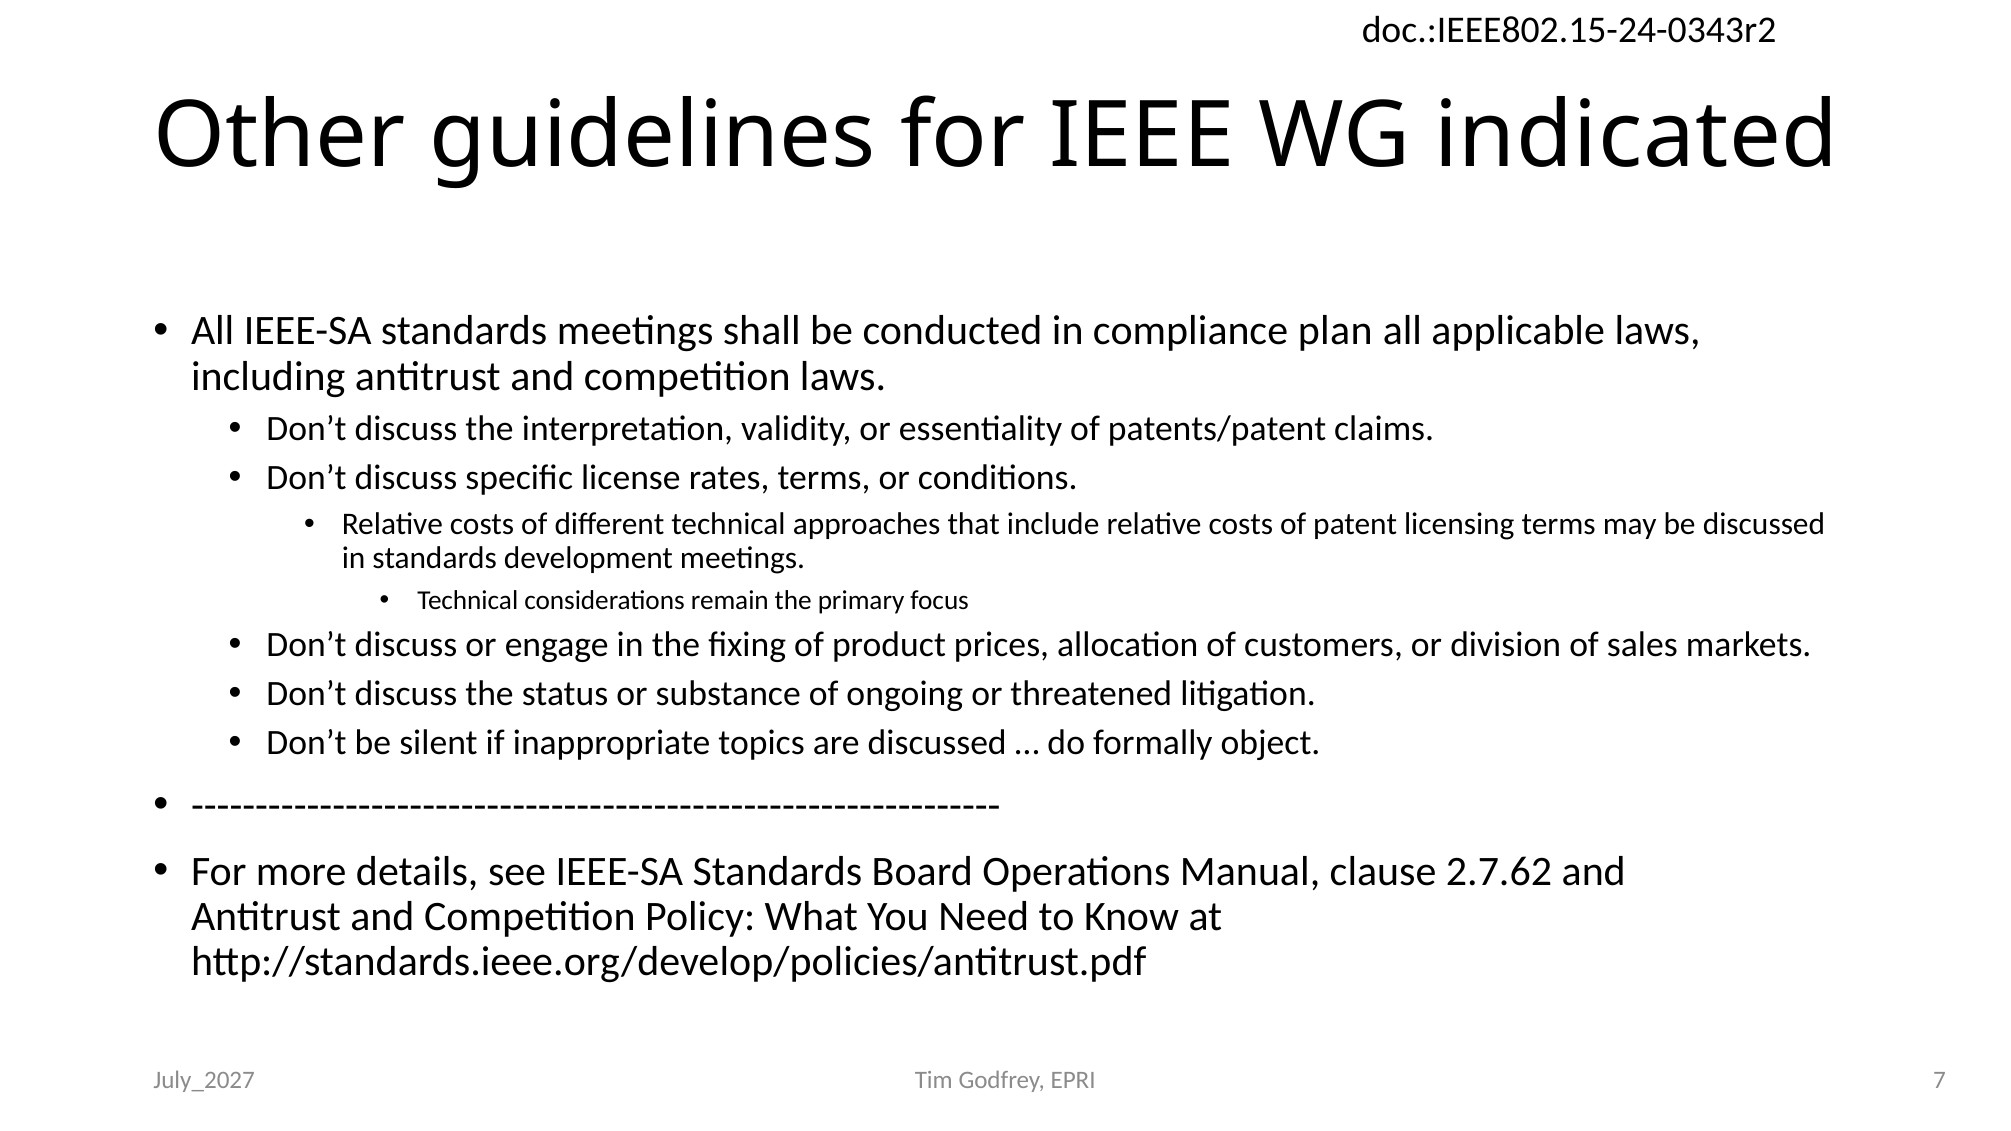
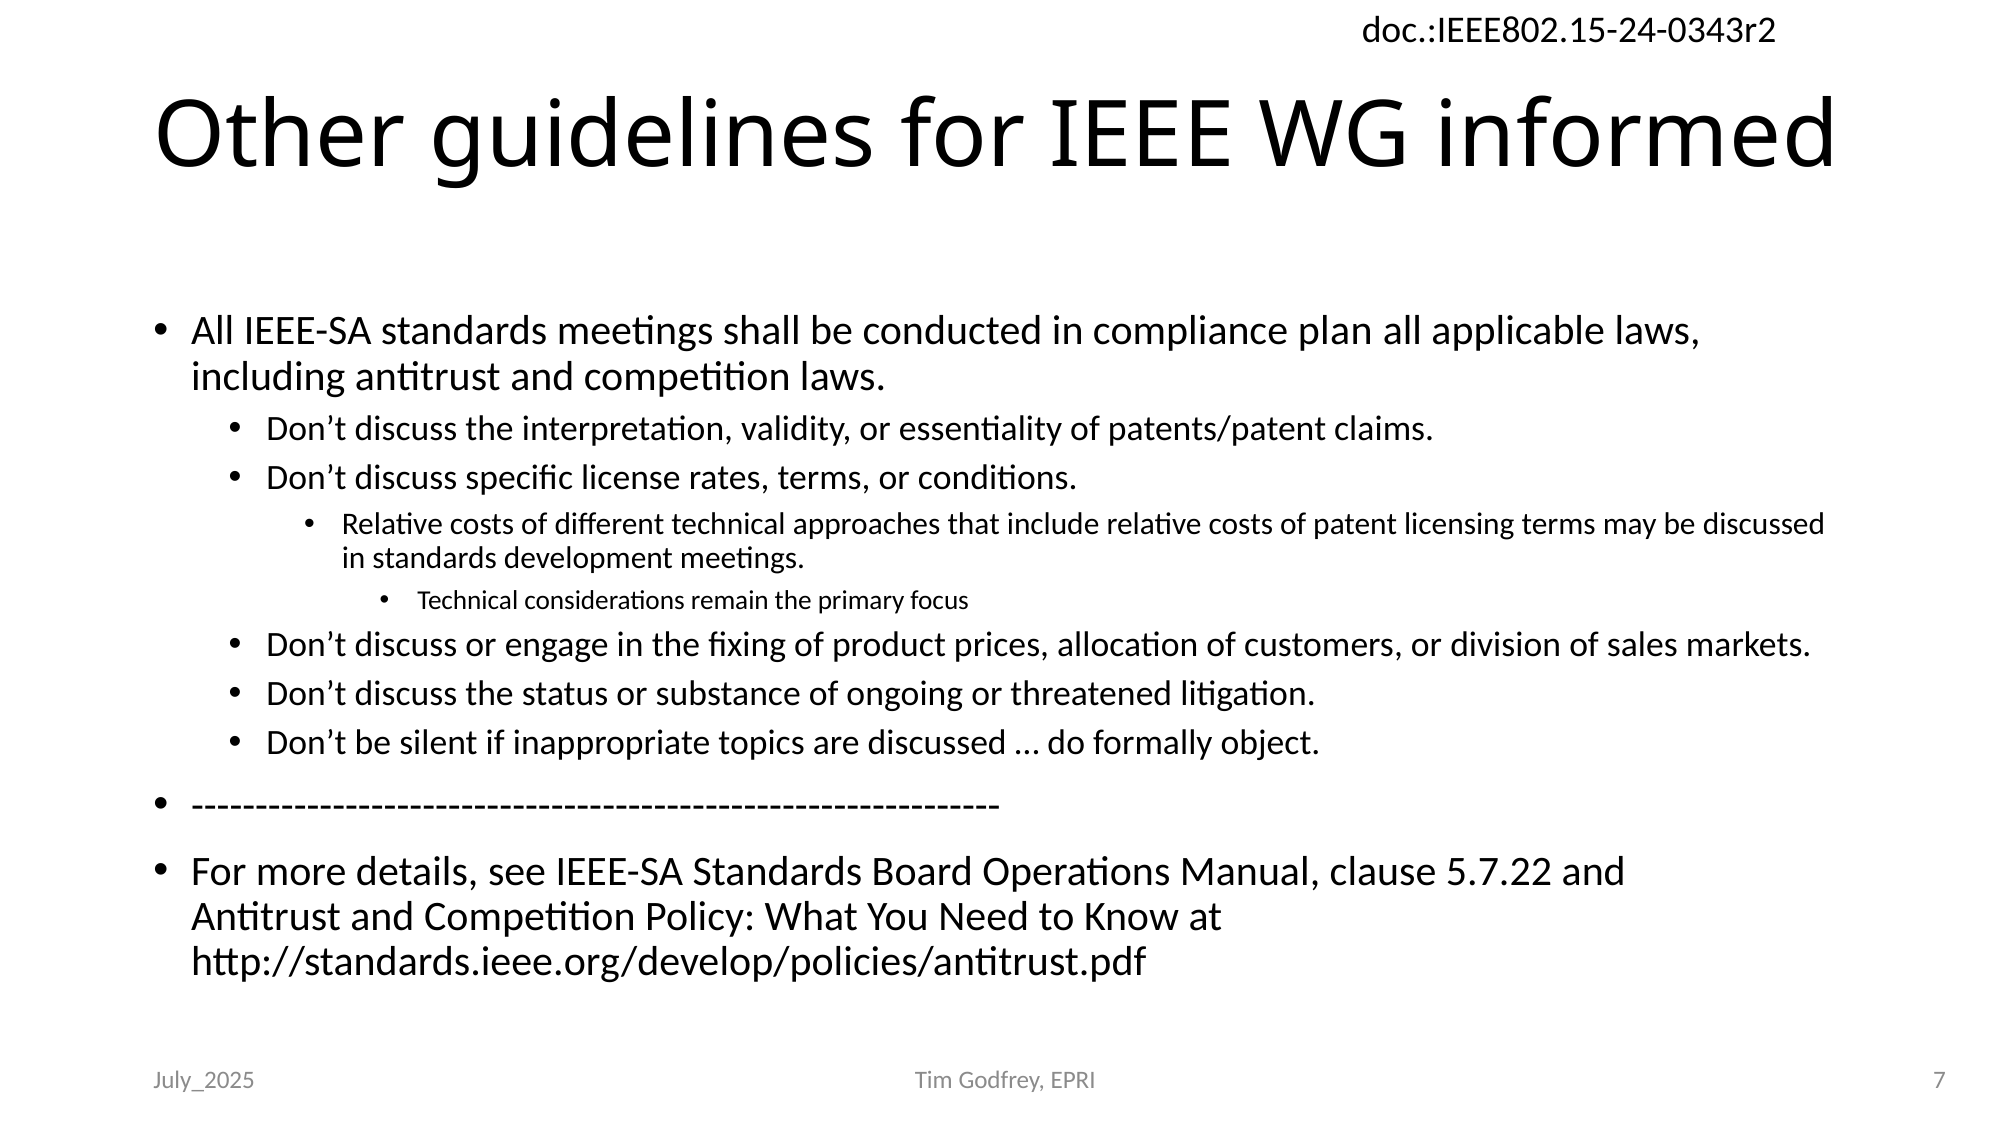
indicated: indicated -> informed (1637, 136)
2.7.62: 2.7.62 -> 5.7.22 (1499, 872)
July_2027: July_2027 -> July_2025 (204, 1080)
